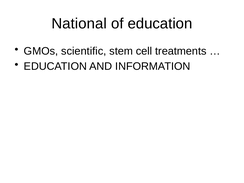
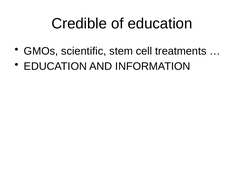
National: National -> Credible (79, 24)
